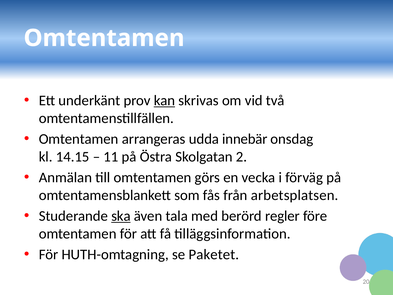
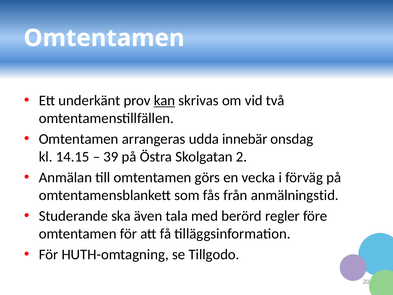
11: 11 -> 39 (111, 157)
arbetsplatsen: arbetsplatsen -> anmälningstid (295, 195)
ska underline: present -> none (121, 216)
Paketet: Paketet -> Tillgodo (214, 254)
